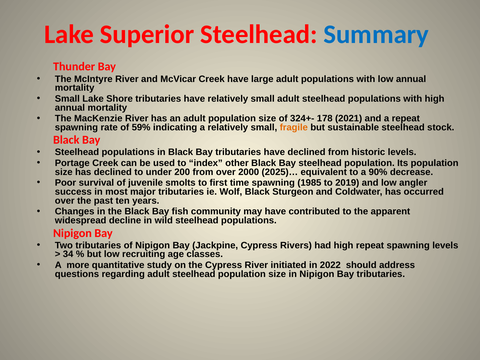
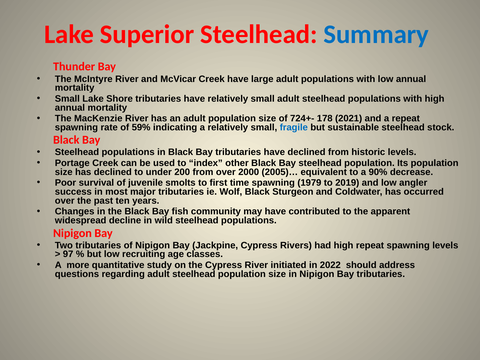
324+-: 324+- -> 724+- (302, 119)
fragile colour: orange -> blue (294, 127)
2025)…: 2025)… -> 2005)… (280, 172)
1985: 1985 -> 1979 (309, 183)
34: 34 -> 97 (68, 254)
